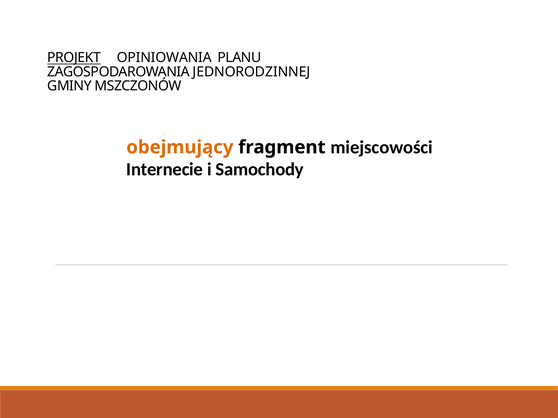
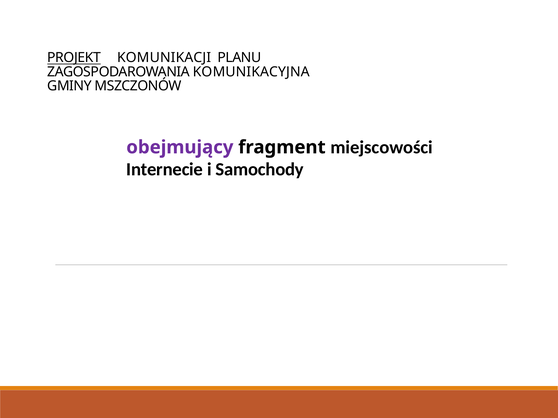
OPINIOWANIA: OPINIOWANIA -> KOMUNIKACJI (164, 58)
JEDNORODZINNEJ: JEDNORODZINNEJ -> KOMUNIKACYJNA (251, 72)
obejmujący colour: orange -> purple (180, 147)
